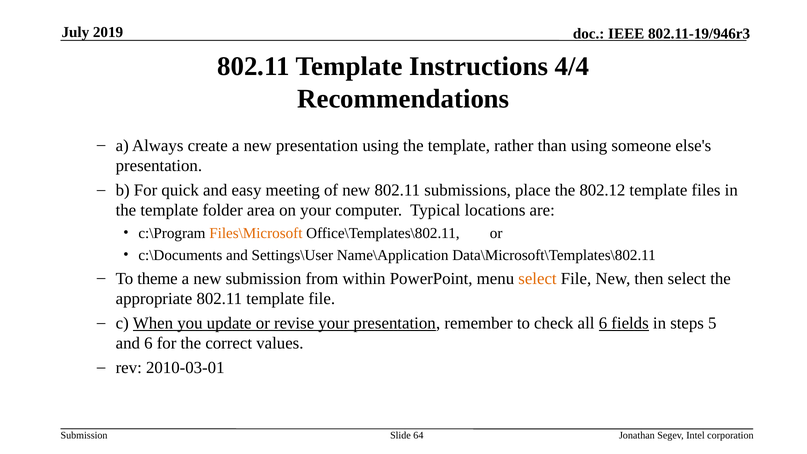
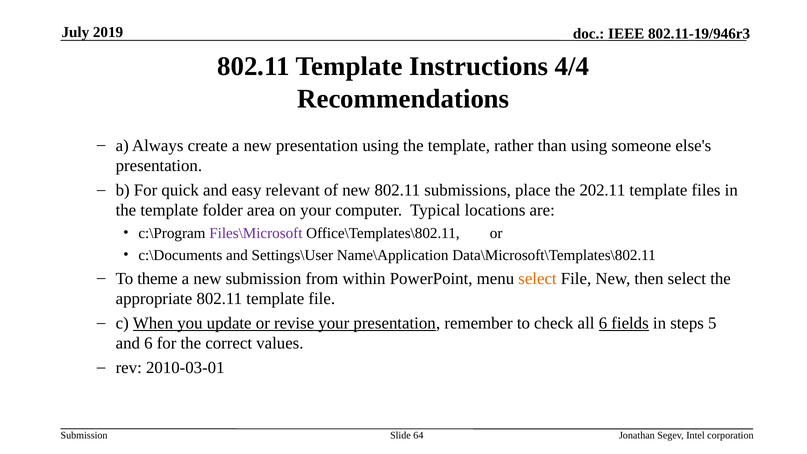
meeting: meeting -> relevant (293, 190)
802.12: 802.12 -> 202.11 (602, 190)
Files\Microsoft colour: orange -> purple (256, 233)
